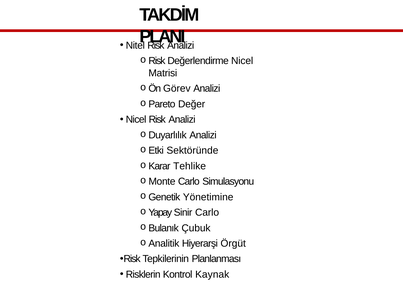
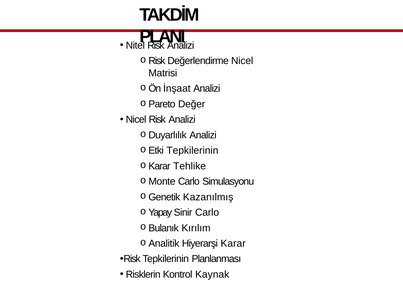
Görev: Görev -> İnşaat (177, 88)
Sektöründe: Sektöründe -> Tepkilerinin (192, 150)
Yönetimine: Yönetimine -> Kazanılmış (208, 197)
Çubuk: Çubuk -> Kırılım (196, 227)
Örgüt: Örgüt -> Karar (233, 243)
